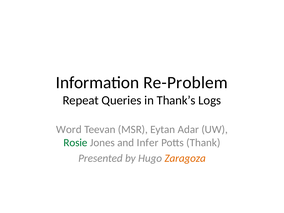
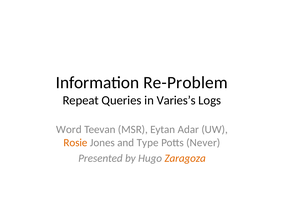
Thank’s: Thank’s -> Varies’s (176, 100)
Rosie colour: green -> orange (76, 143)
Infer: Infer -> Type (148, 143)
Thank: Thank -> Never (203, 143)
